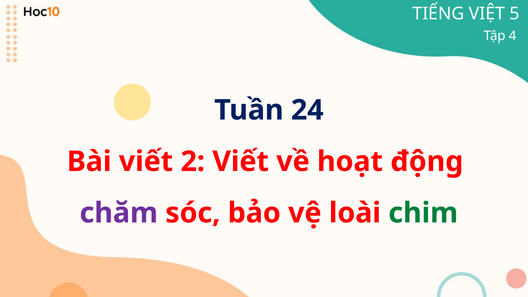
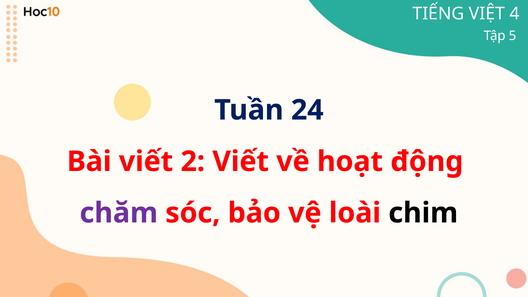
5: 5 -> 4 (515, 14)
4: 4 -> 5 (513, 36)
chim colour: green -> black (423, 213)
